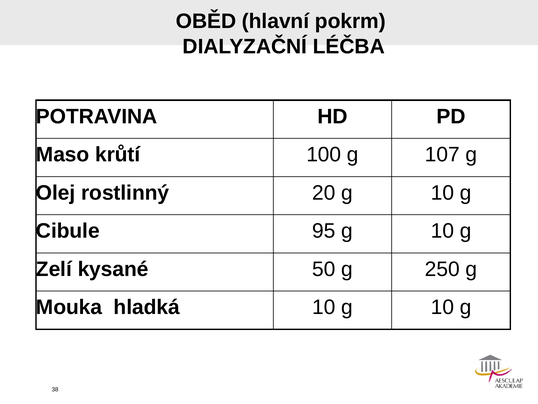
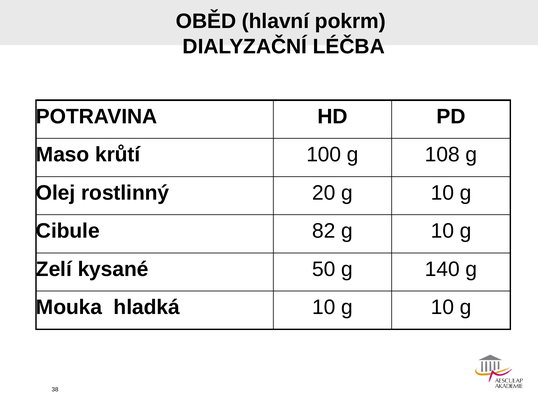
107: 107 -> 108 (442, 154)
95: 95 -> 82 (324, 231)
250: 250 -> 140 (442, 269)
